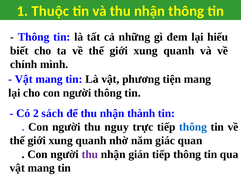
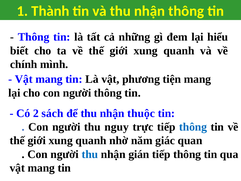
Thuộc: Thuộc -> Thành (50, 11)
thành: thành -> thuộc (141, 113)
thu colour: purple -> blue (90, 154)
